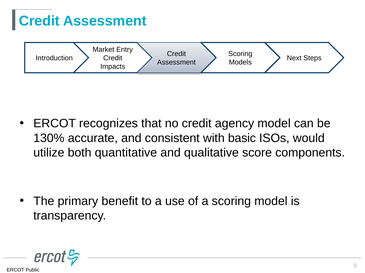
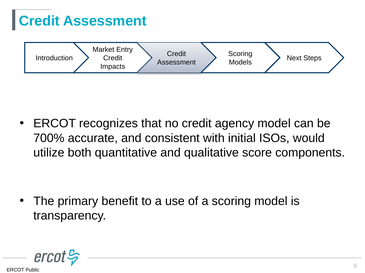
130%: 130% -> 700% (49, 138)
basic: basic -> initial (242, 138)
